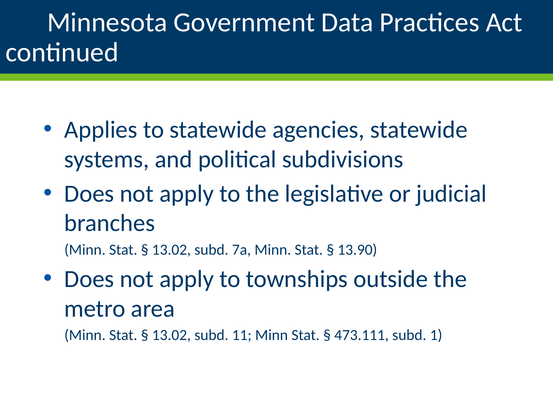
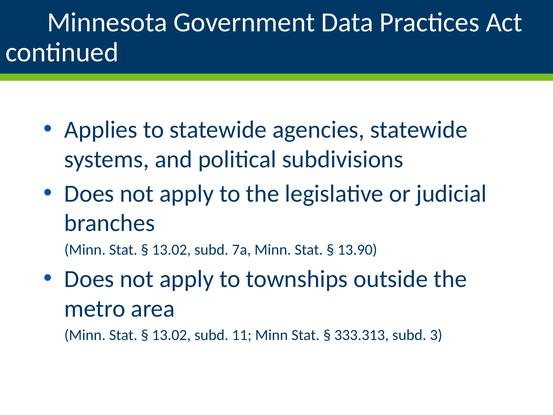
473.111: 473.111 -> 333.313 (362, 335)
1: 1 -> 3 (436, 335)
